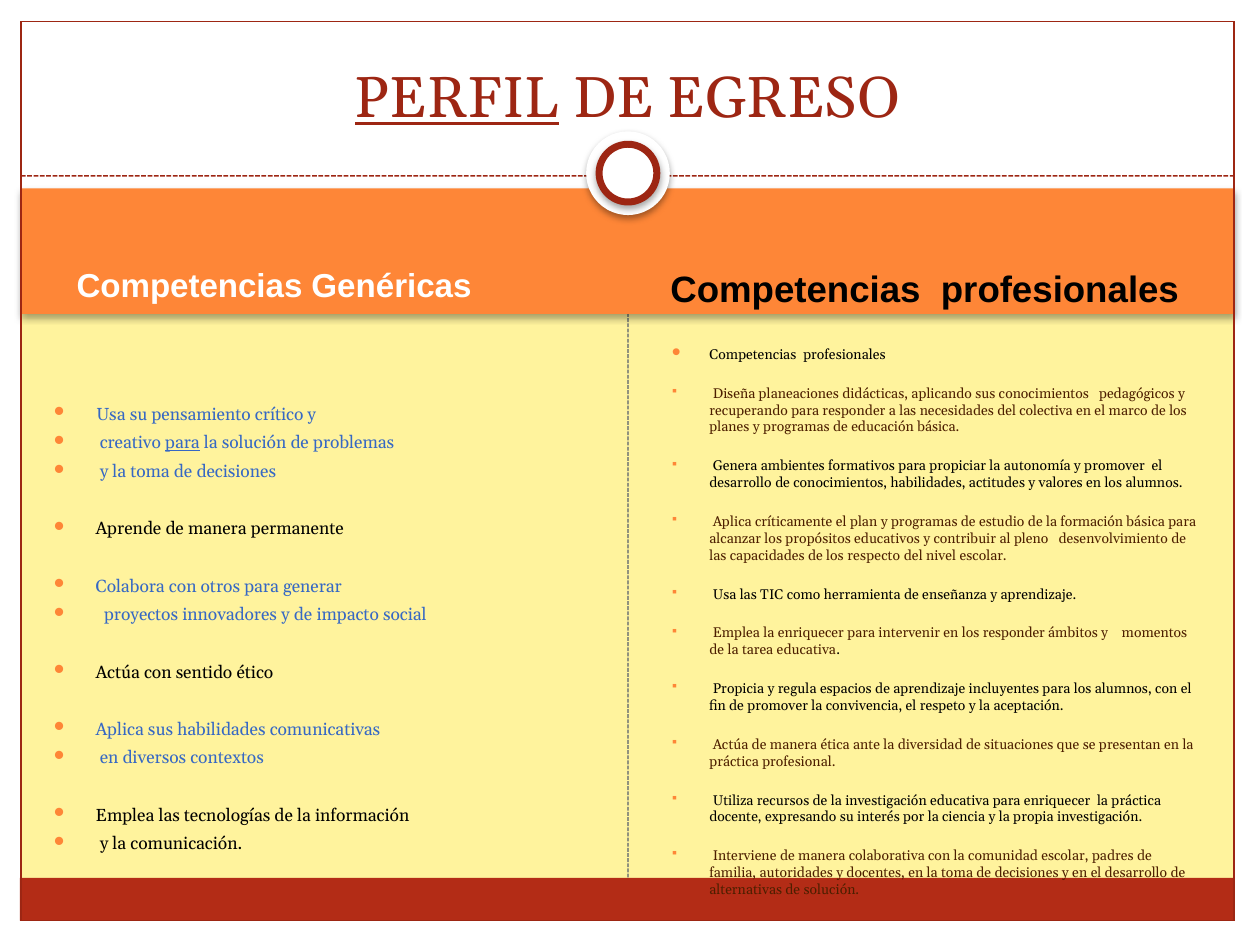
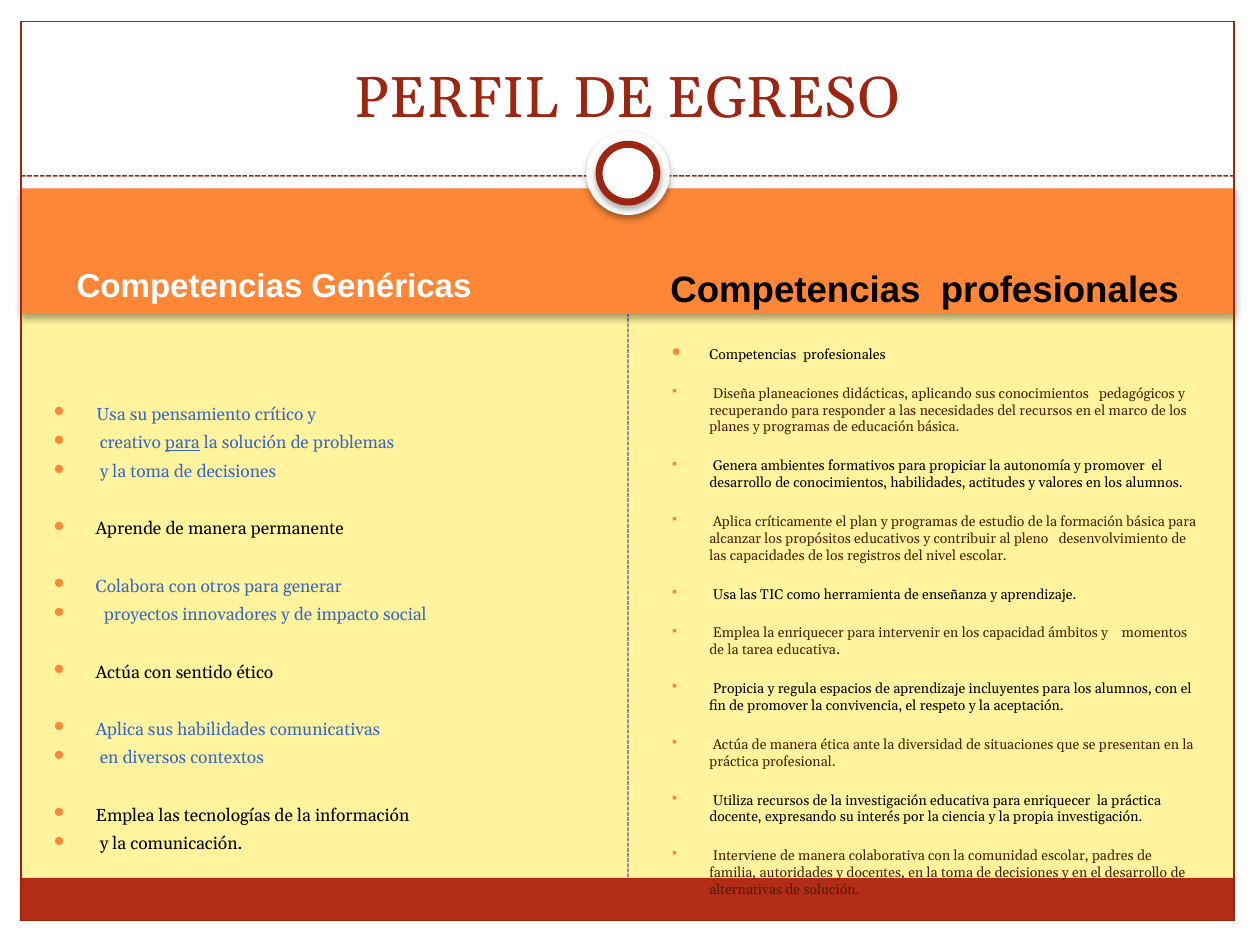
PERFIL underline: present -> none (457, 99)
del colectiva: colectiva -> recursos (1046, 411)
respecto: respecto -> registros (874, 555)
los responder: responder -> capacidad (1014, 633)
